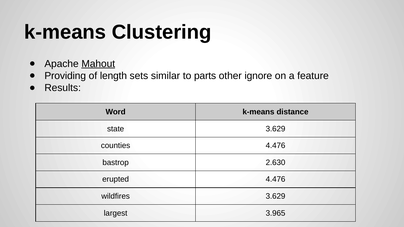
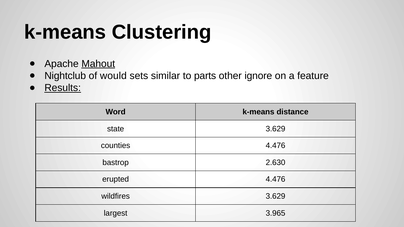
Providing: Providing -> Nightclub (65, 76)
length: length -> would (113, 76)
Results underline: none -> present (63, 88)
